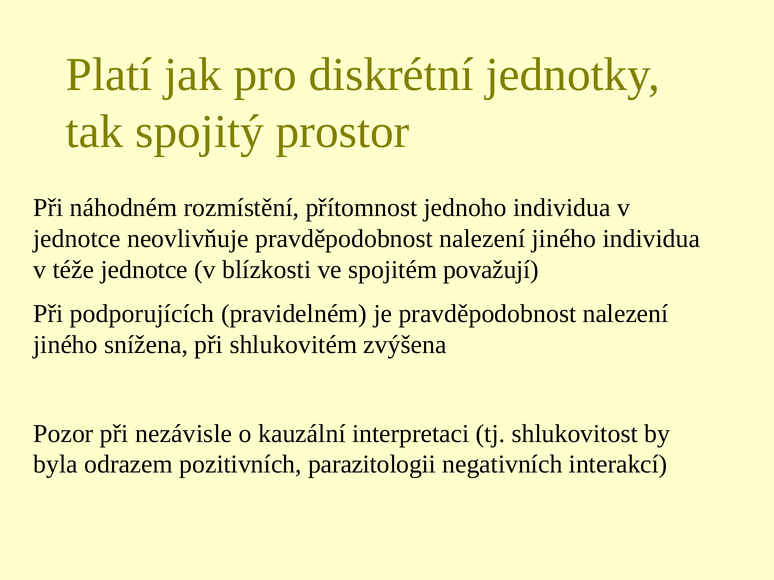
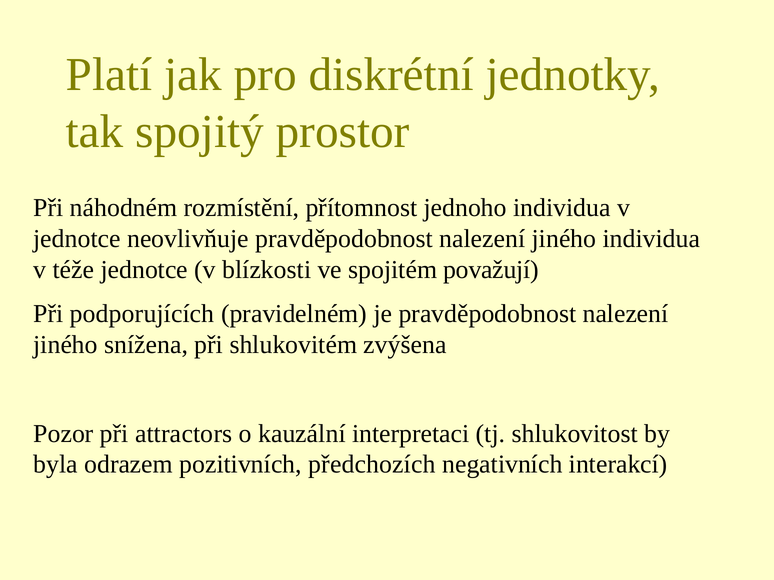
nezávisle: nezávisle -> attractors (184, 434)
parazitologii: parazitologii -> předchozích (372, 465)
